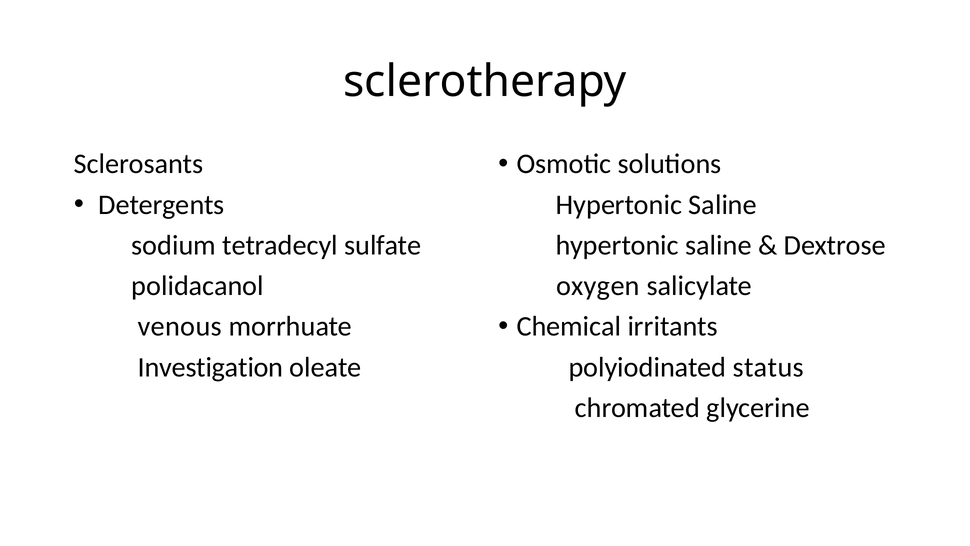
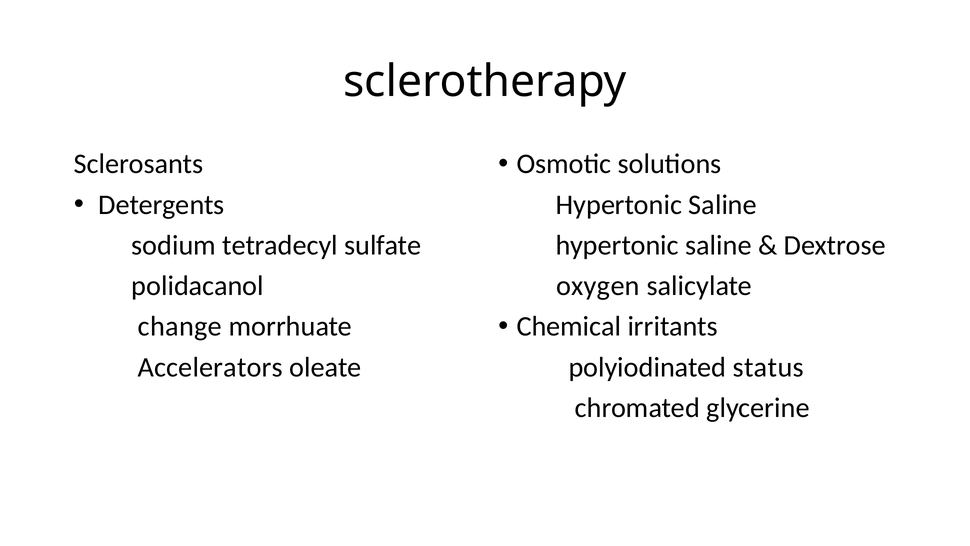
venous: venous -> change (180, 326)
Investigation: Investigation -> Accelerators (210, 367)
